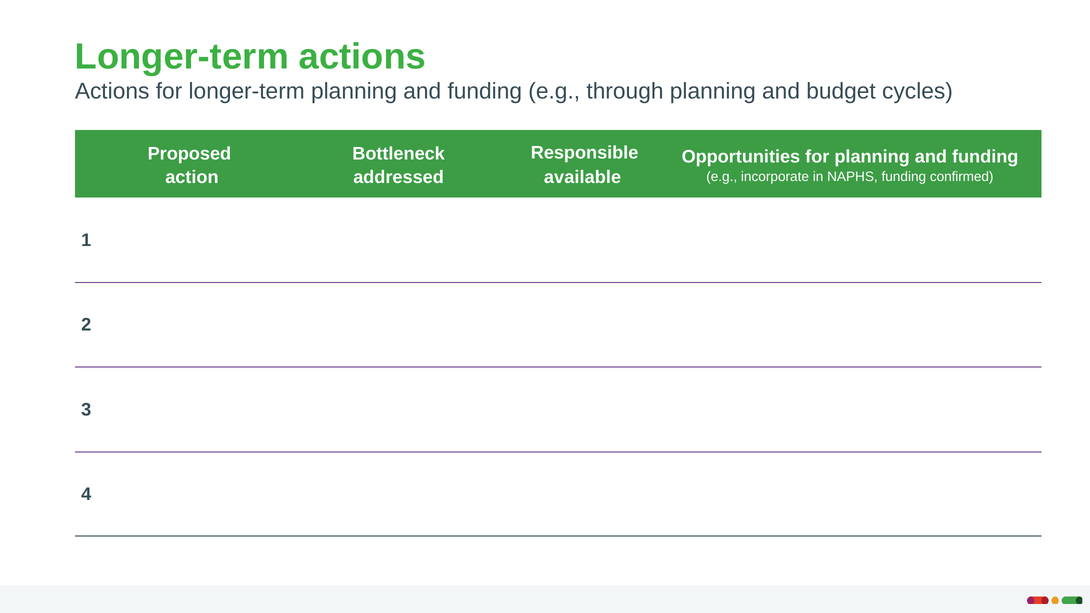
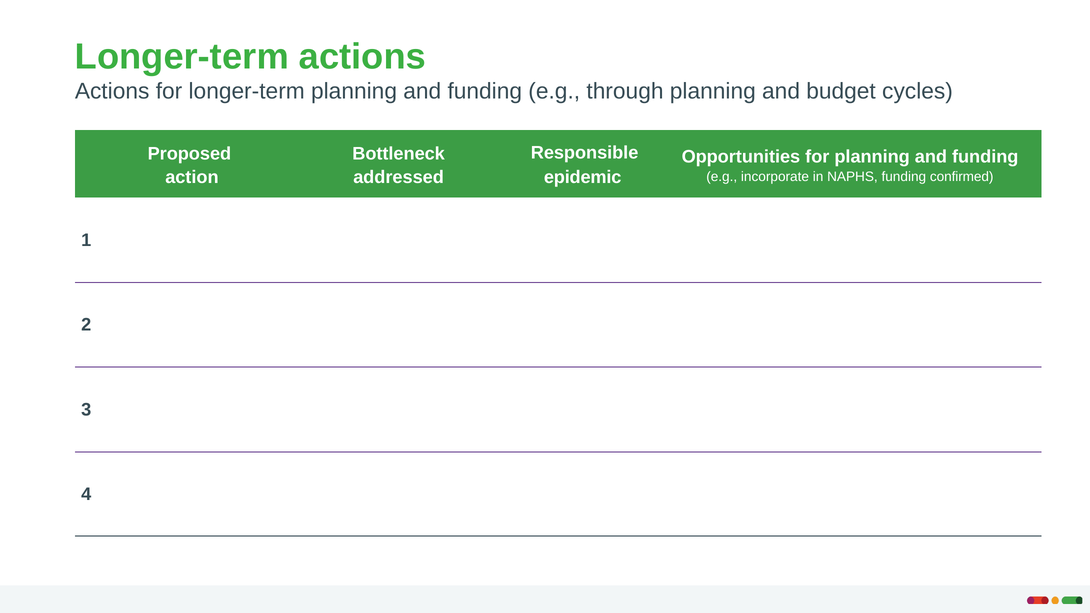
available: available -> epidemic (583, 177)
